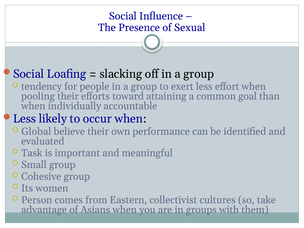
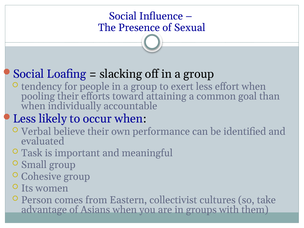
Global: Global -> Verbal (36, 131)
